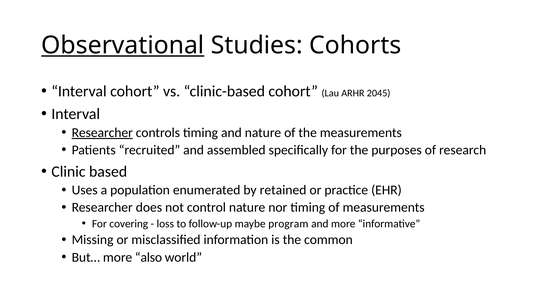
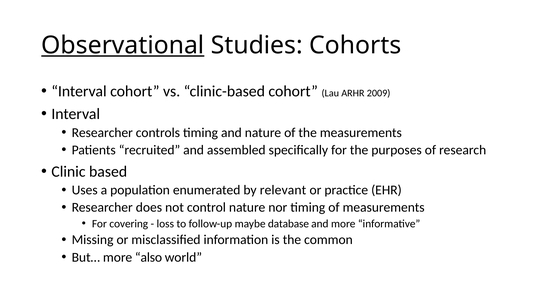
2045: 2045 -> 2009 (379, 93)
Researcher underline: present -> none (102, 133)
retained: retained -> relevant (283, 190)
program: program -> database (288, 224)
